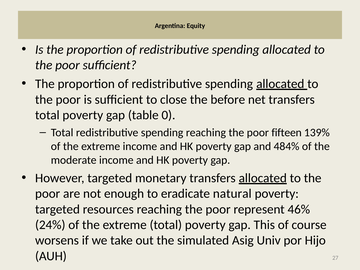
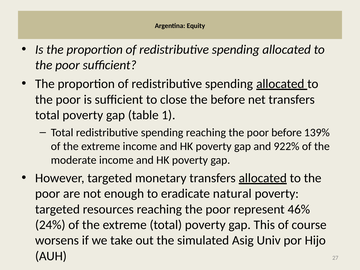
0: 0 -> 1 (168, 115)
poor fifteen: fifteen -> before (287, 132)
484%: 484% -> 922% (287, 146)
